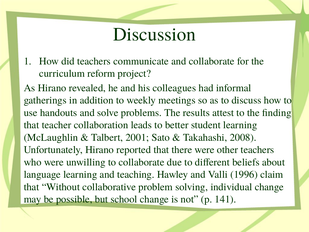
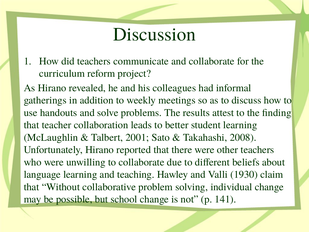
1996: 1996 -> 1930 (244, 174)
